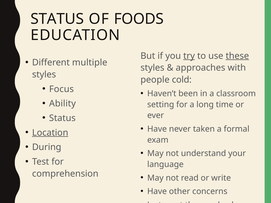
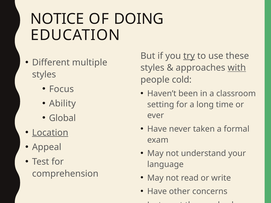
STATUS: STATUS -> NOTICE (57, 19)
FOODS: FOODS -> DOING (139, 19)
these underline: present -> none (237, 56)
with underline: none -> present (237, 68)
Status: Status -> Global (62, 118)
During: During -> Appeal (47, 147)
